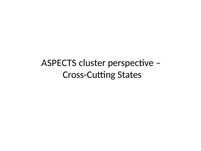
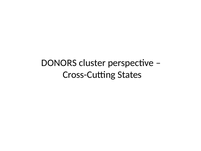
ASPECTS: ASPECTS -> DONORS (59, 63)
